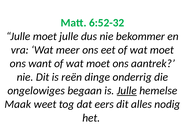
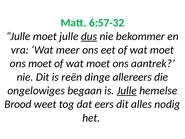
6:52-32: 6:52-32 -> 6:57-32 (107, 23)
dus underline: none -> present (89, 36)
ons want: want -> moet (40, 63)
onderrig: onderrig -> allereers (132, 77)
Maak: Maak -> Brood (18, 104)
